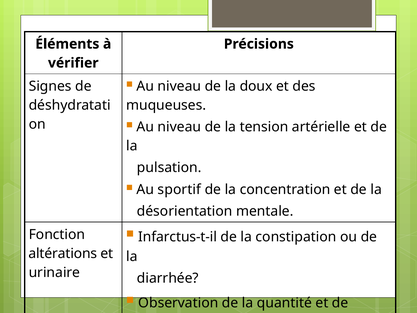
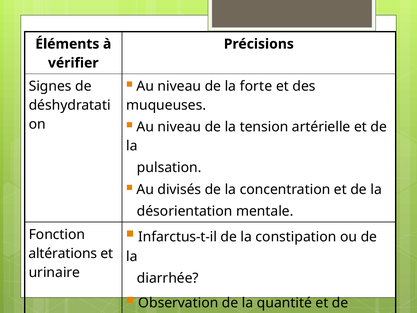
doux: doux -> forte (256, 86)
sportif: sportif -> divisés (179, 189)
